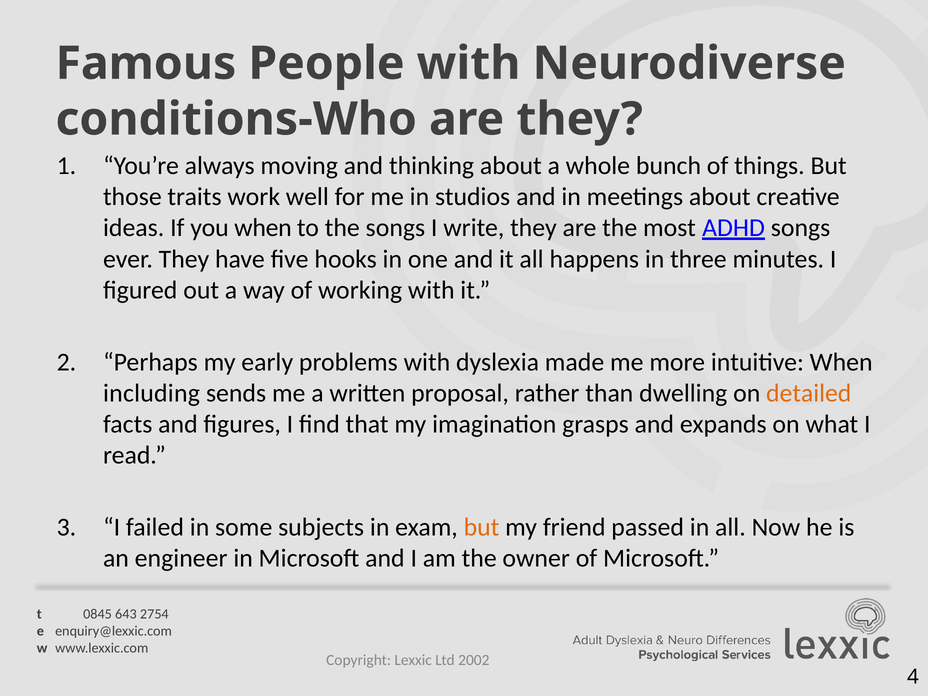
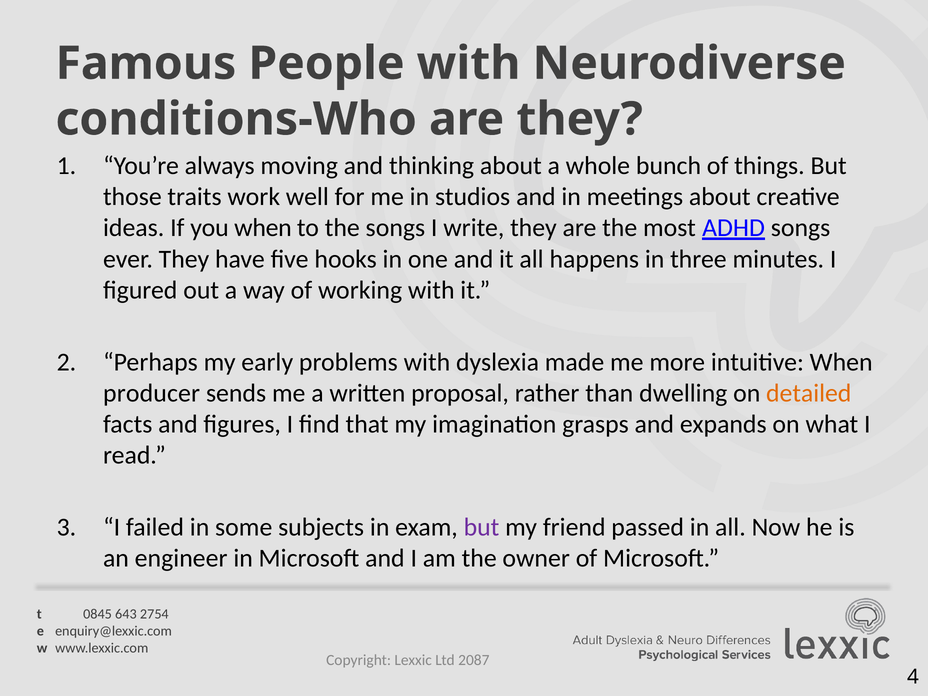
including: including -> producer (152, 393)
but colour: orange -> purple (482, 527)
2002: 2002 -> 2087 (474, 660)
